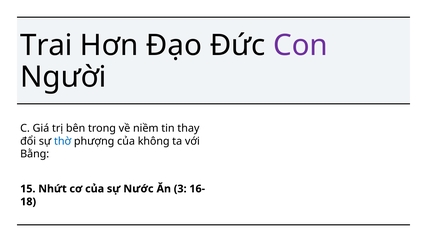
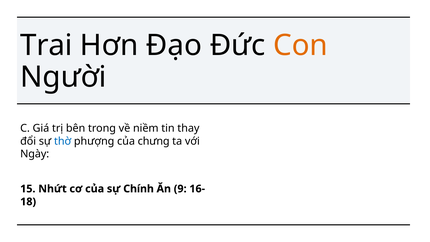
Con colour: purple -> orange (300, 45)
không: không -> chưng (154, 141)
Bằng: Bằng -> Ngày (35, 154)
Nước: Nước -> Chính (139, 189)
3: 3 -> 9 (180, 189)
